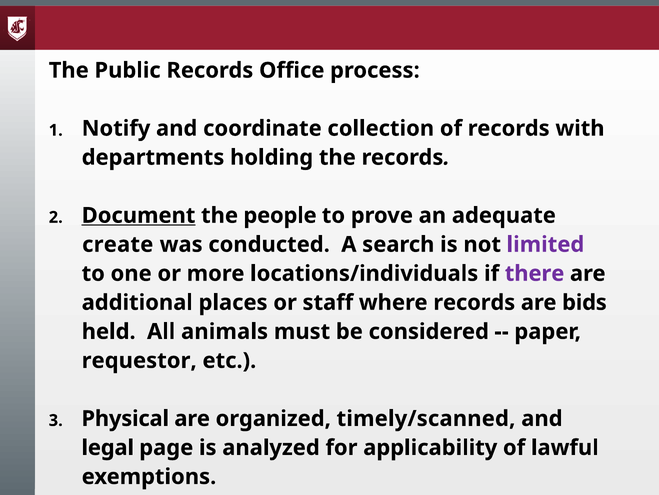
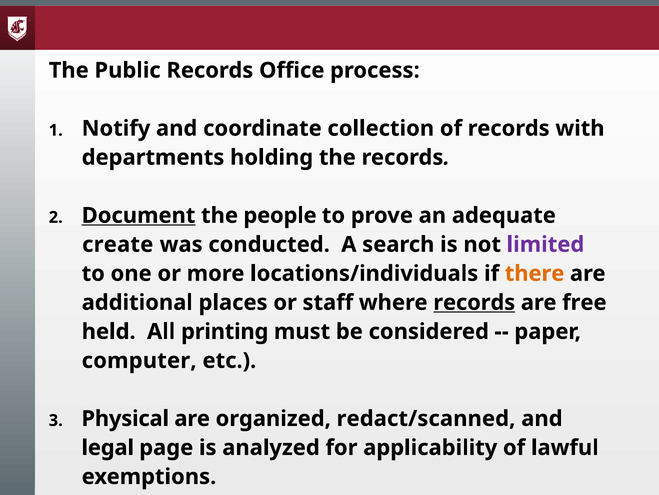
there colour: purple -> orange (535, 273)
records underline: none -> present (474, 302)
bids: bids -> free (584, 302)
animals: animals -> printing (225, 331)
requestor: requestor -> computer (139, 360)
timely/scanned: timely/scanned -> redact/scanned (426, 418)
